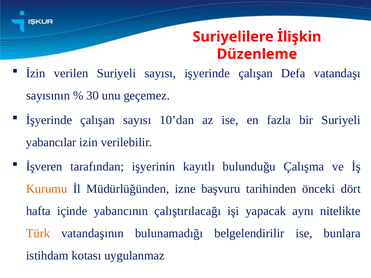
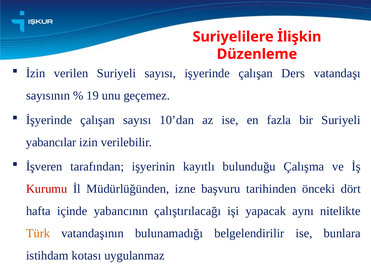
Defa: Defa -> Ders (293, 73)
30: 30 -> 19 (93, 96)
Kurumu colour: orange -> red (47, 189)
